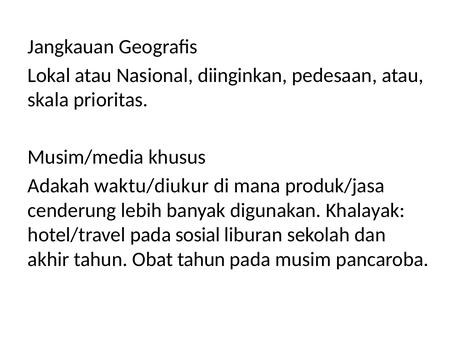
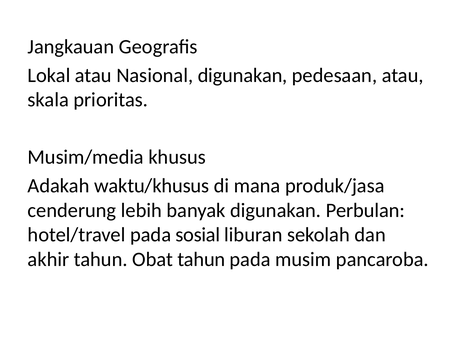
Nasional diinginkan: diinginkan -> digunakan (243, 75)
waktu/diukur: waktu/diukur -> waktu/khusus (152, 186)
Khalayak: Khalayak -> Perbulan (365, 210)
